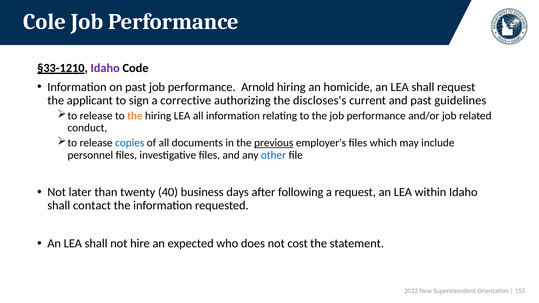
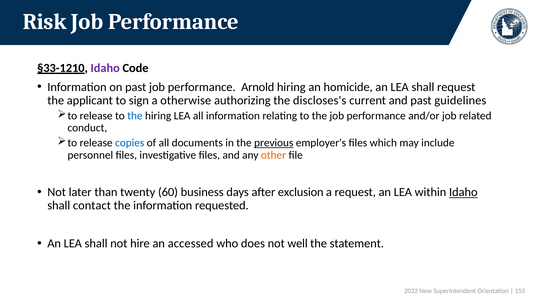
Cole: Cole -> Risk (45, 22)
corrective: corrective -> otherwise (186, 100)
the colour: orange -> blue (135, 116)
other colour: blue -> orange (274, 155)
40: 40 -> 60 (168, 192)
following: following -> exclusion (301, 192)
Idaho underline: none -> present (463, 192)
expected: expected -> accessed (191, 244)
cost: cost -> well (298, 244)
